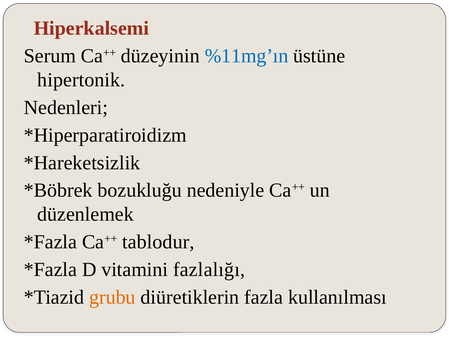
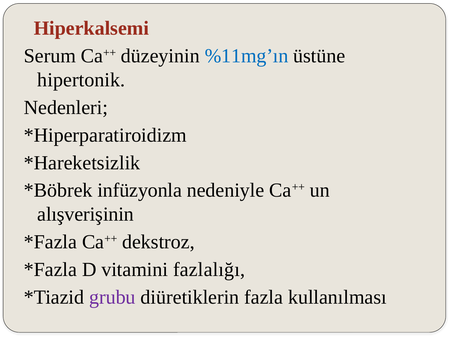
bozukluğu: bozukluğu -> infüzyonla (140, 190)
düzenlemek: düzenlemek -> alışverişinin (86, 214)
tablodur: tablodur -> dekstroz (158, 242)
grubu colour: orange -> purple (112, 297)
